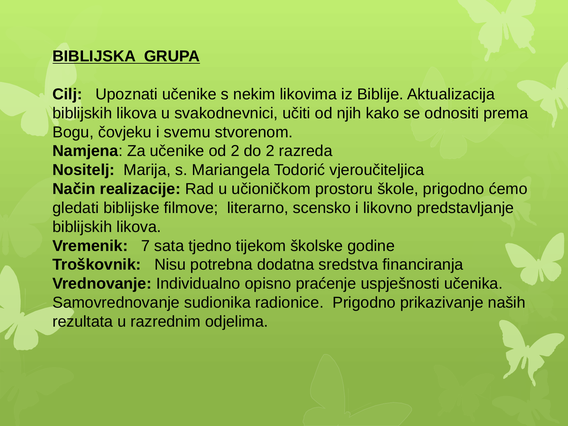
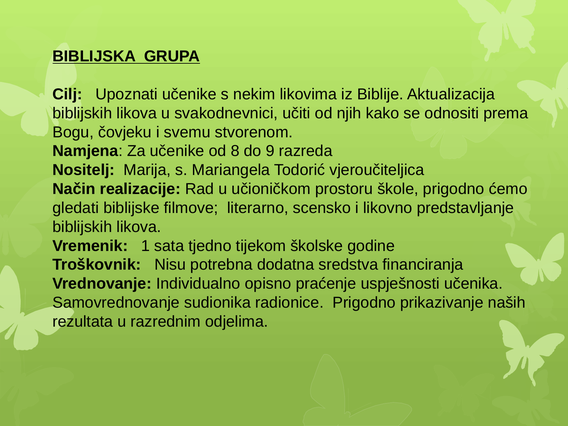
od 2: 2 -> 8 (235, 151)
do 2: 2 -> 9 (270, 151)
7: 7 -> 1 (146, 246)
